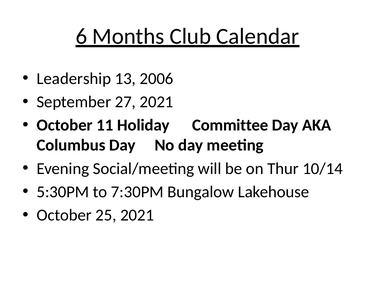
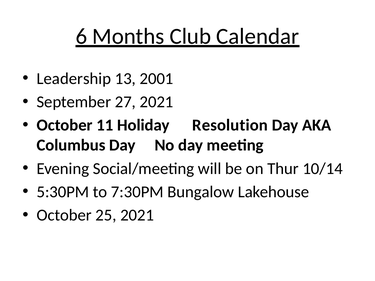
2006: 2006 -> 2001 (157, 79)
Committee: Committee -> Resolution (230, 125)
